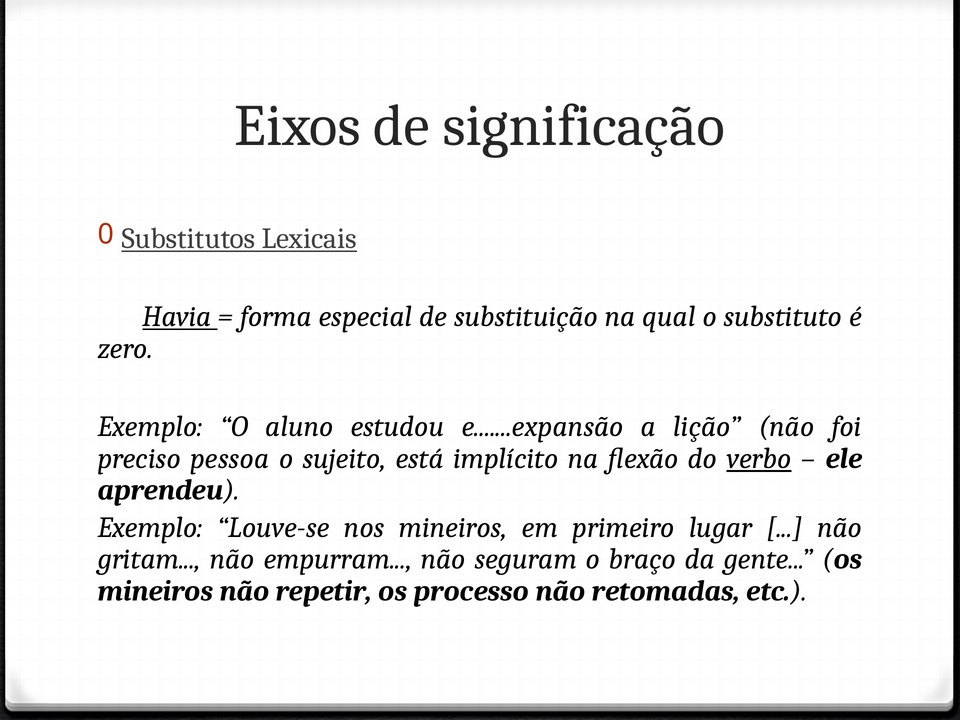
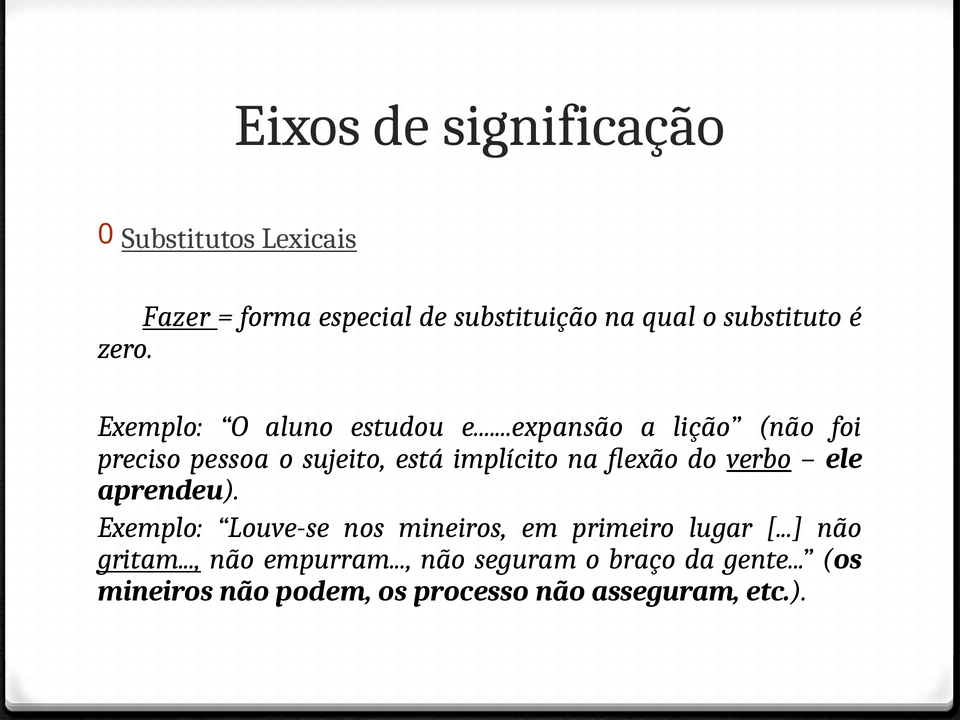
Havia: Havia -> Fazer (176, 317)
gritam underline: none -> present (149, 559)
repetir: repetir -> podem (324, 591)
retomadas: retomadas -> asseguram (666, 591)
